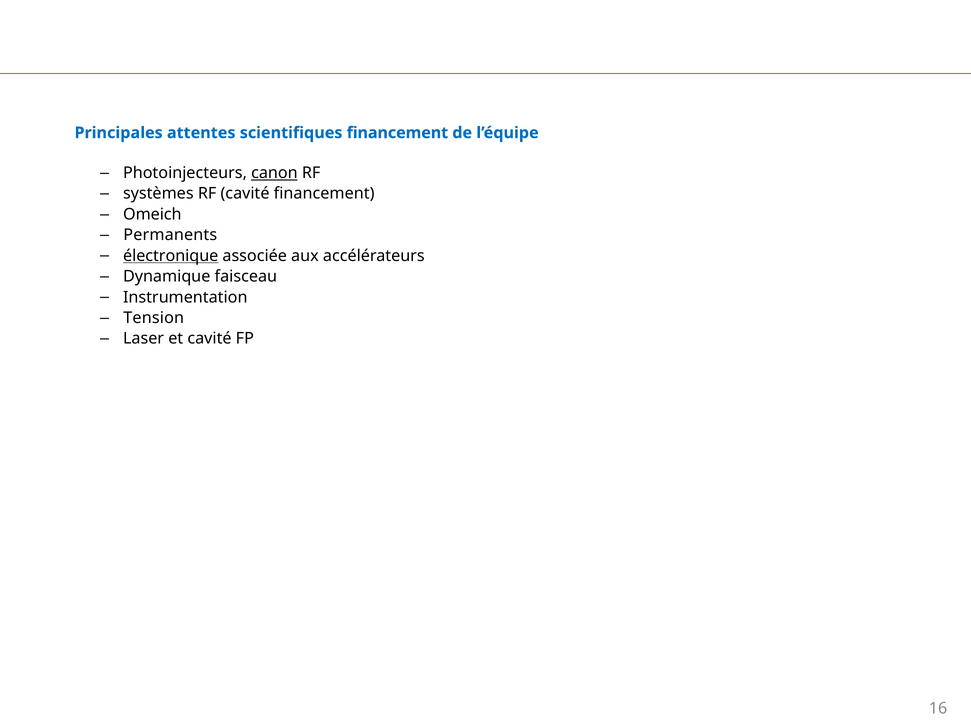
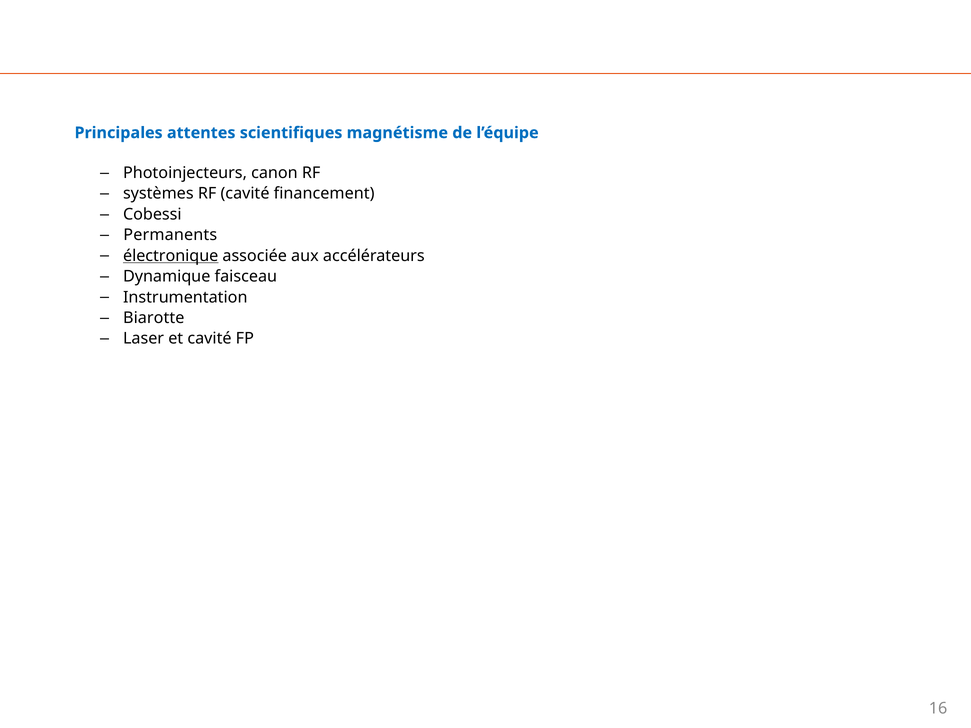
scientifiques financement: financement -> magnétisme (397, 133)
canon underline: present -> none (274, 173)
Omeich: Omeich -> Cobessi (152, 214)
Tension: Tension -> Biarotte (154, 318)
